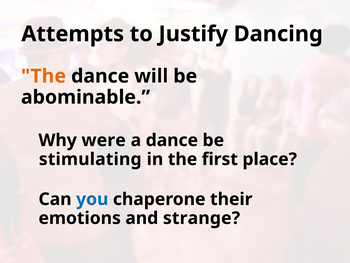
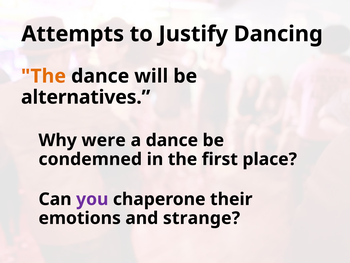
abominable: abominable -> alternatives (86, 97)
stimulating: stimulating -> condemned (90, 159)
you colour: blue -> purple (92, 199)
